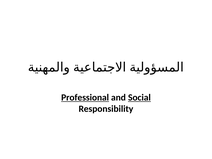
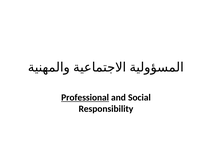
Social underline: present -> none (139, 97)
